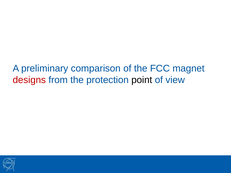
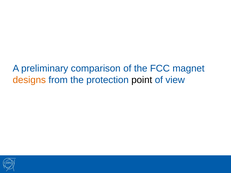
designs colour: red -> orange (29, 80)
